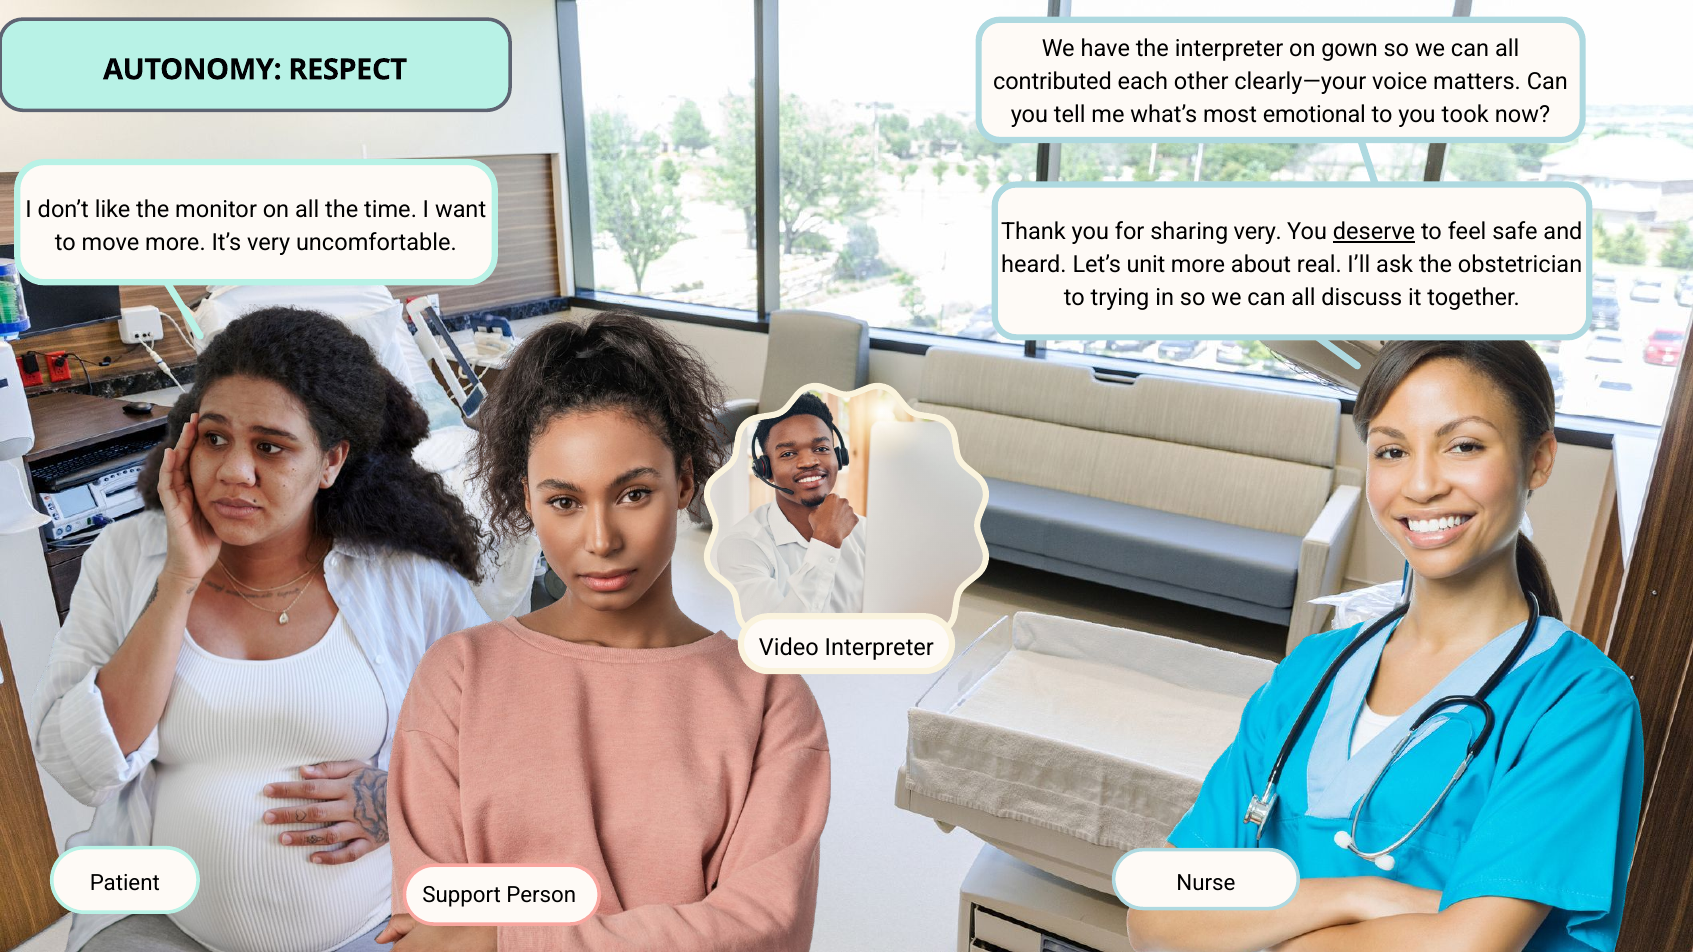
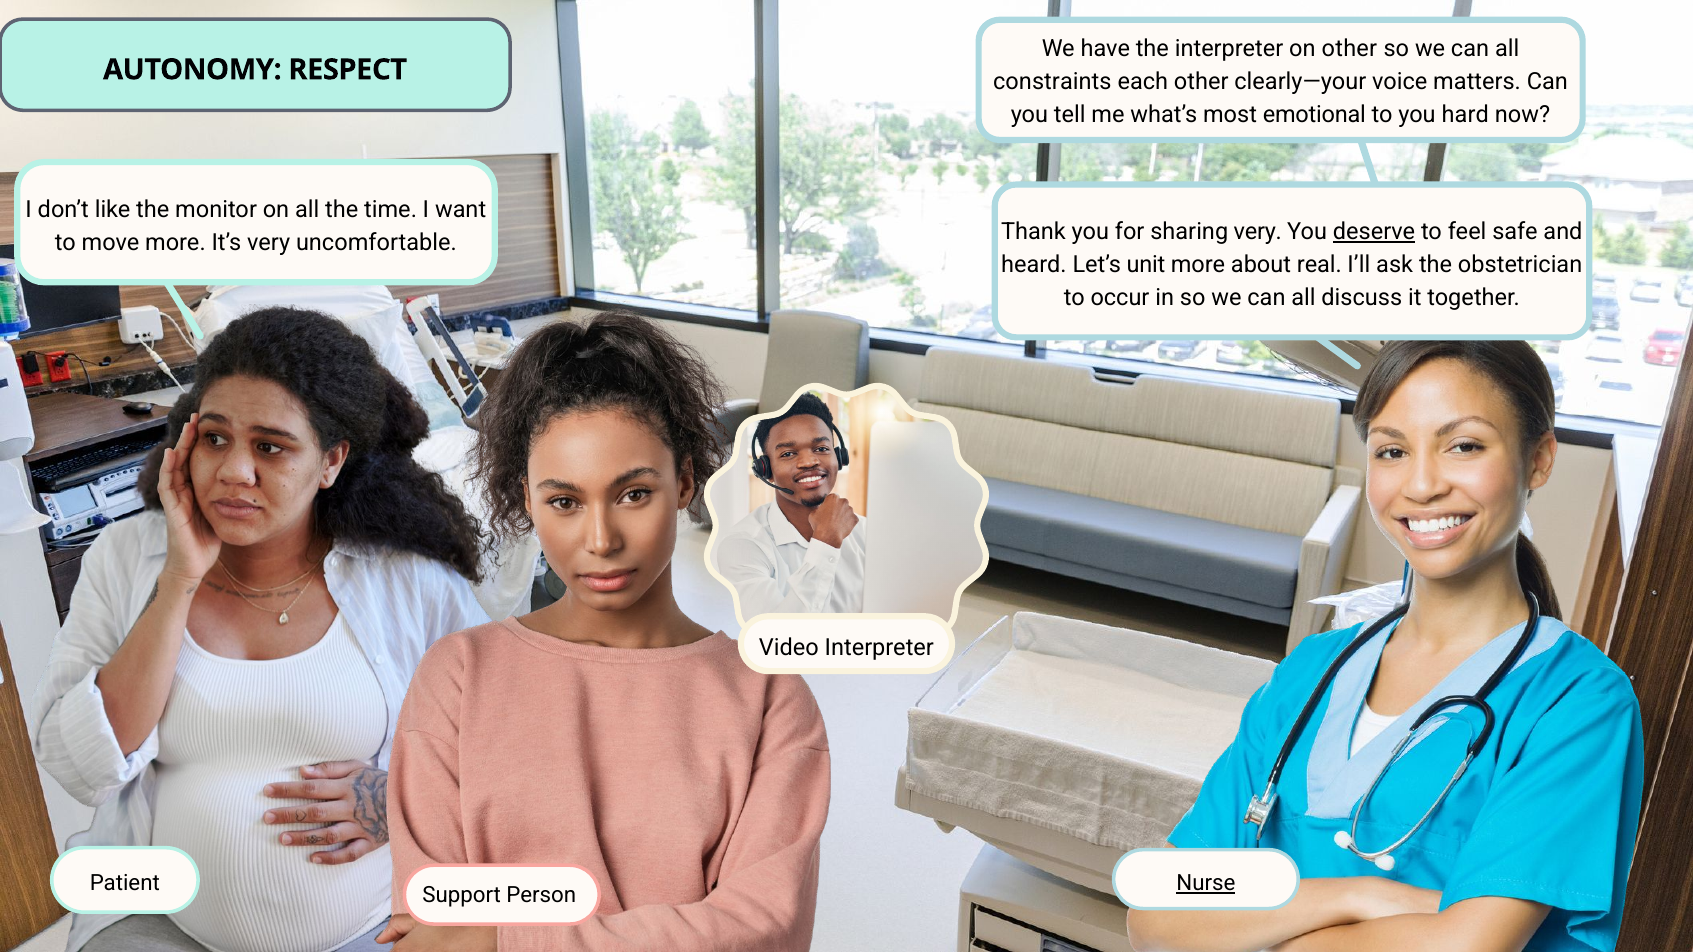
on gown: gown -> other (1349, 49)
contributed: contributed -> constraints (1052, 82)
took: took -> hard (1465, 115)
trying: trying -> occur (1120, 298)
Nurse underline: none -> present (1206, 884)
